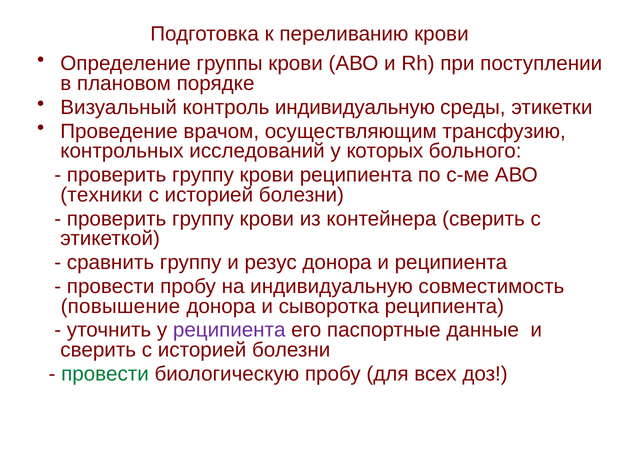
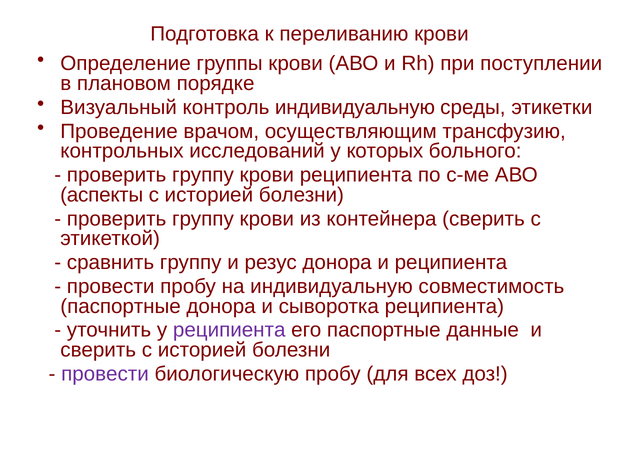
техники: техники -> аспекты (102, 195)
повышение: повышение -> паспортные (121, 306)
провести colour: green -> purple (105, 374)
